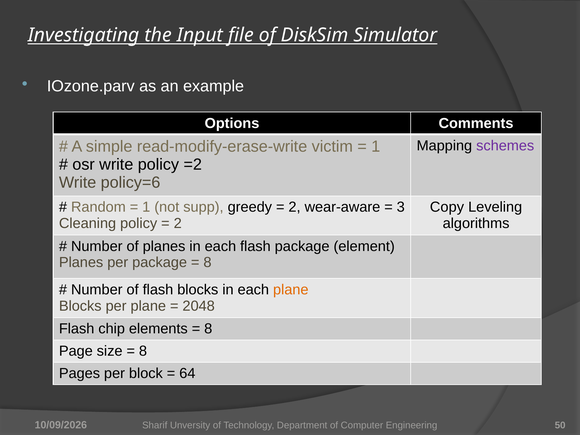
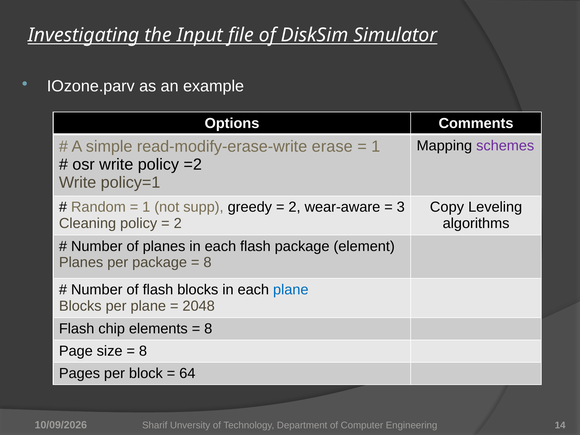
victim: victim -> erase (332, 147)
policy=6: policy=6 -> policy=1 (131, 182)
plane colour: orange -> blue (291, 290)
50: 50 -> 14 (560, 425)
